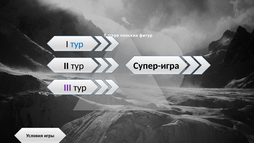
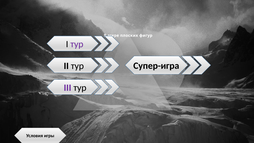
тур colour: blue -> purple (77, 44)
